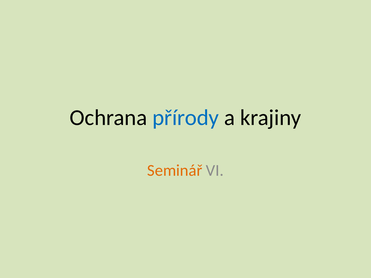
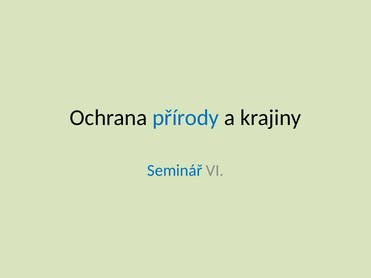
Seminář colour: orange -> blue (175, 171)
